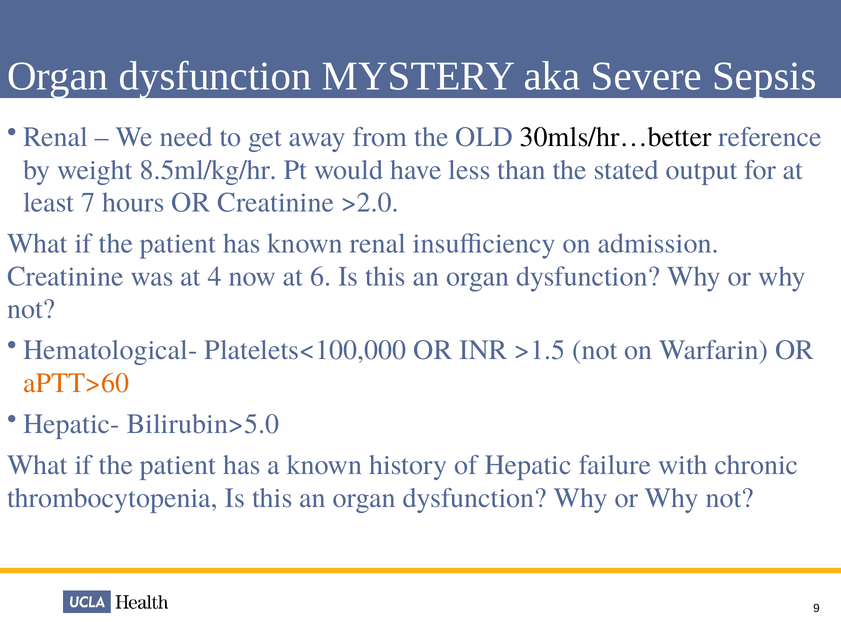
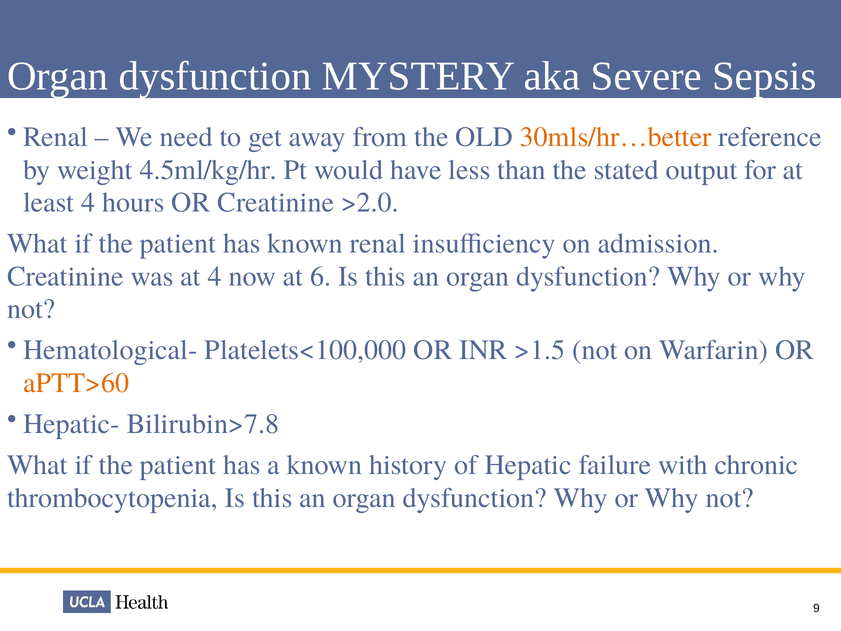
30mls/hr…better colour: black -> orange (616, 137)
8.5ml/kg/hr: 8.5ml/kg/hr -> 4.5ml/kg/hr (208, 170)
least 7: 7 -> 4 (88, 202)
Bilirubin>5.0: Bilirubin>5.0 -> Bilirubin>7.8 (203, 424)
